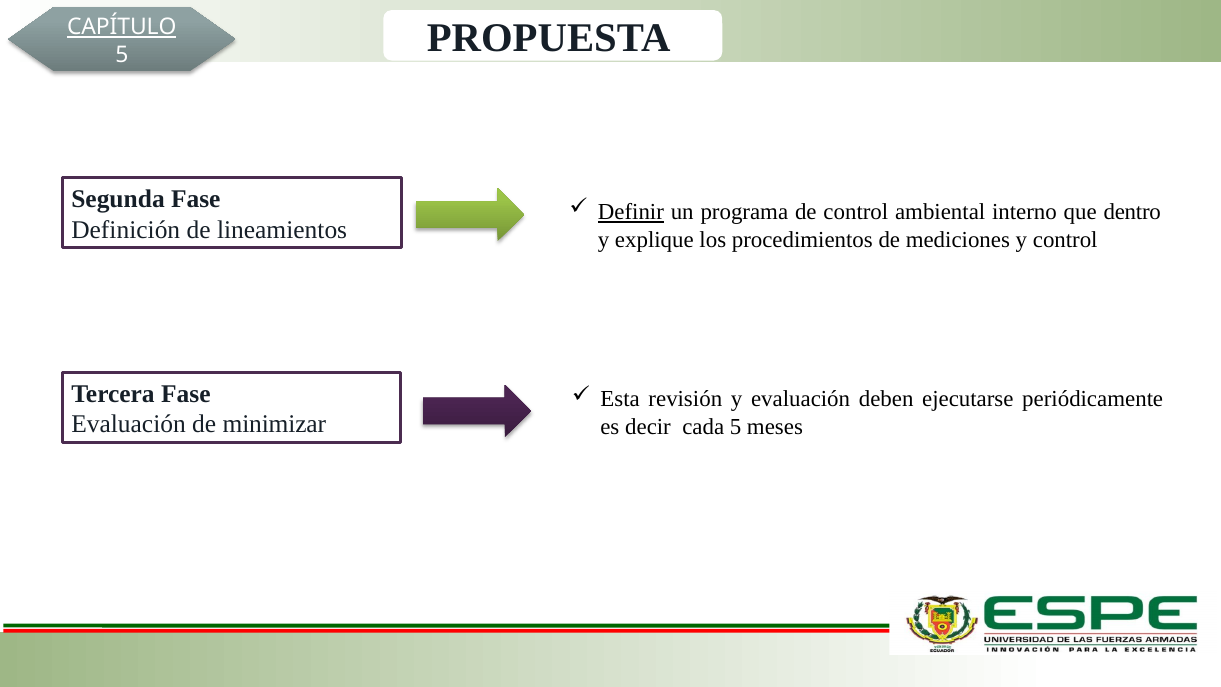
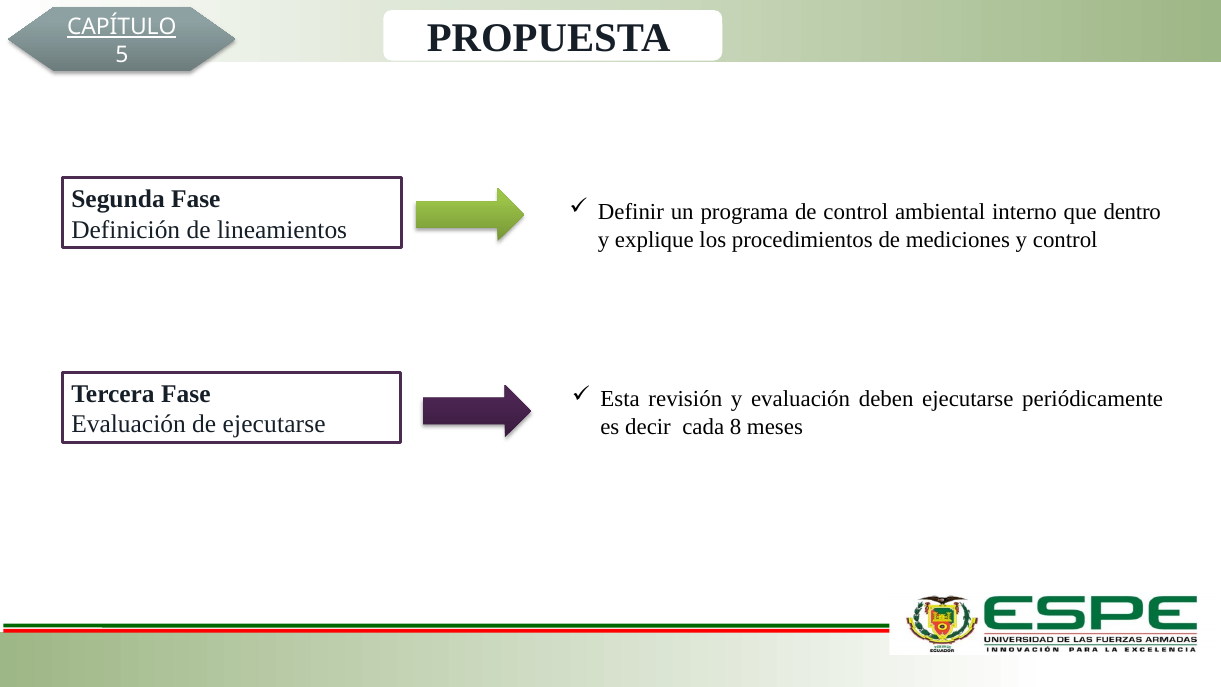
Definir underline: present -> none (631, 212)
de minimizar: minimizar -> ejecutarse (274, 424)
cada 5: 5 -> 8 (736, 427)
